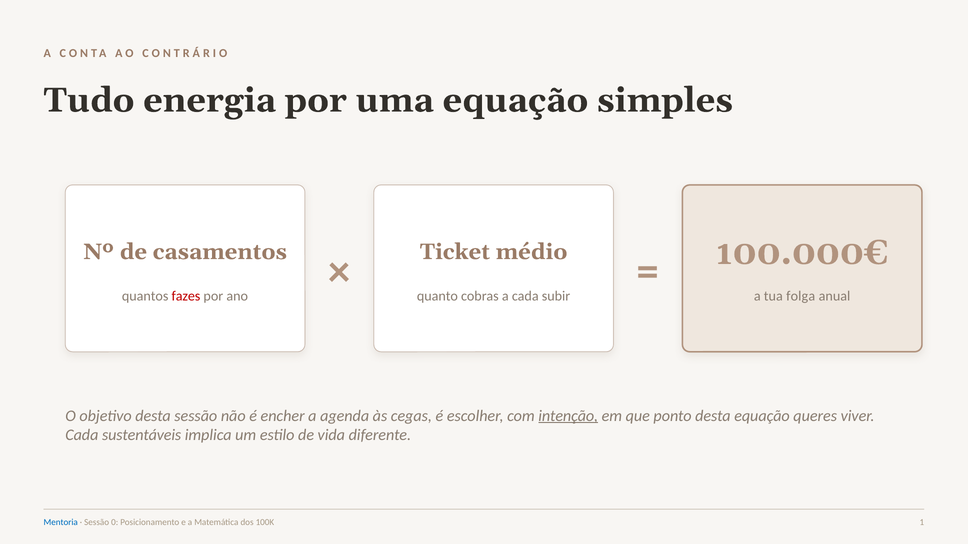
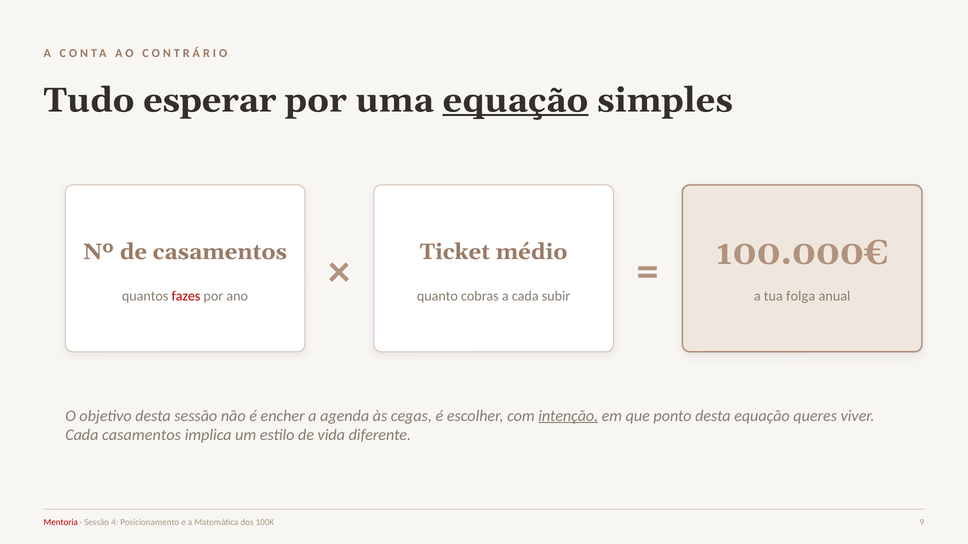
energia: energia -> esperar (210, 100)
equação underline: none -> present (515, 100)
Cada sustentáveis: sustentáveis -> casamentos (142, 435)
Mentoria colour: blue -> red (61, 523)
0: 0 -> 4 (115, 523)
1: 1 -> 9 (922, 523)
